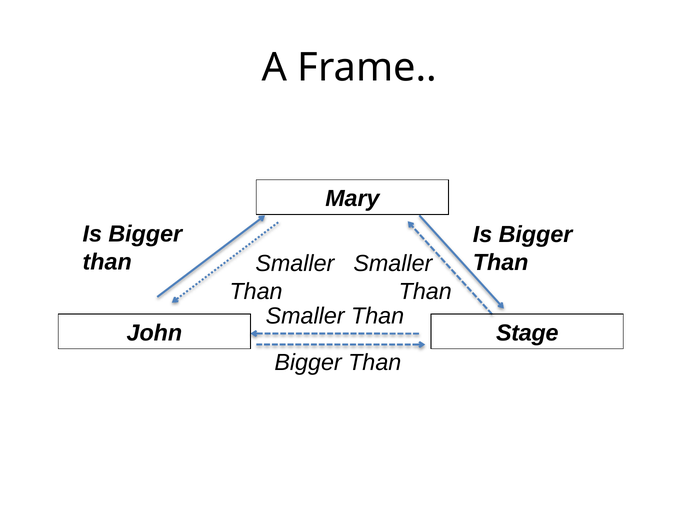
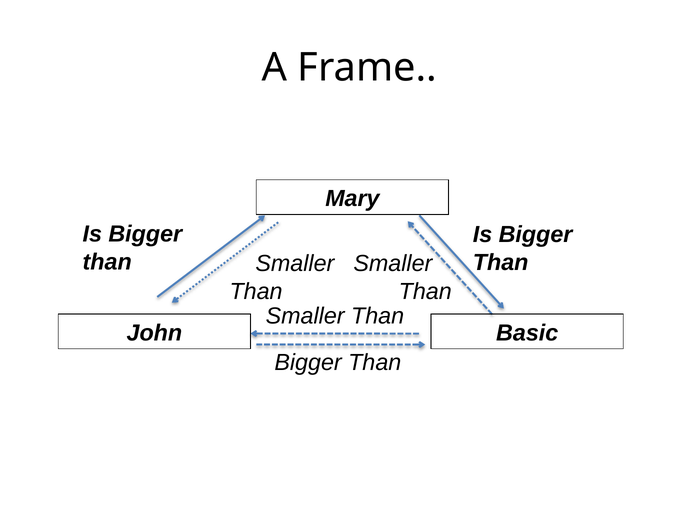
Stage: Stage -> Basic (527, 333)
